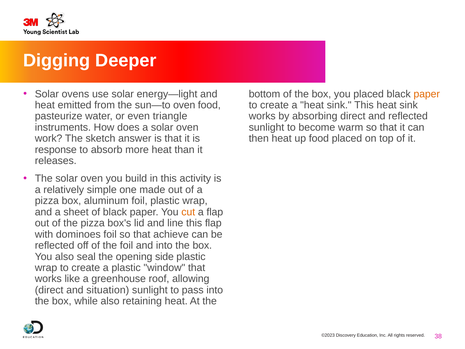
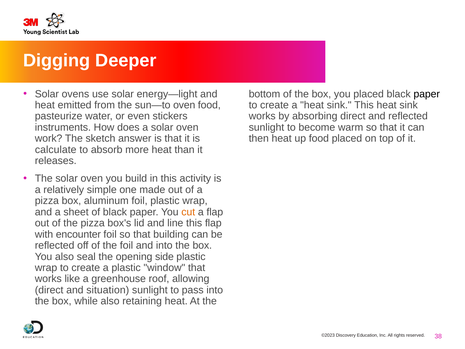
paper colour: orange -> black (427, 94)
triangle: triangle -> stickers (170, 116)
response: response -> calculate (56, 150)
dominoes: dominoes -> encounter (78, 234)
achieve: achieve -> building (171, 234)
